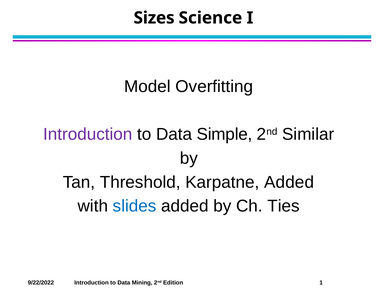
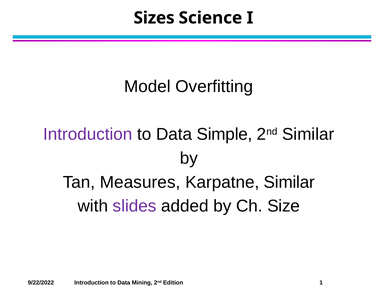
Threshold: Threshold -> Measures (140, 182)
Karpatne Added: Added -> Similar (289, 182)
slides colour: blue -> purple (135, 206)
Ties: Ties -> Size (284, 206)
